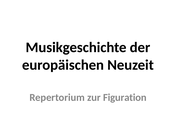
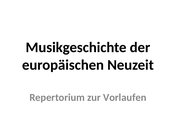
Figuration: Figuration -> Vorlaufen (125, 97)
